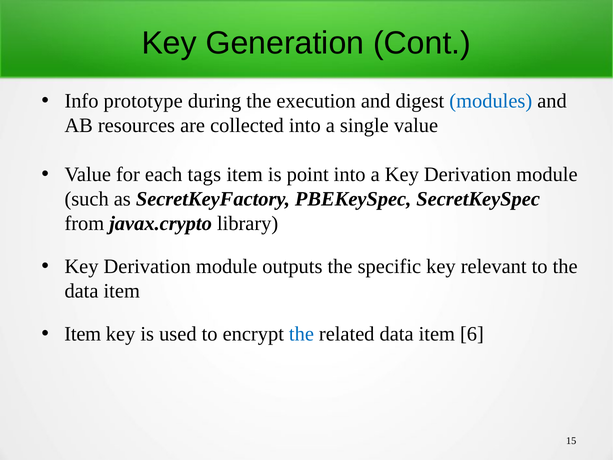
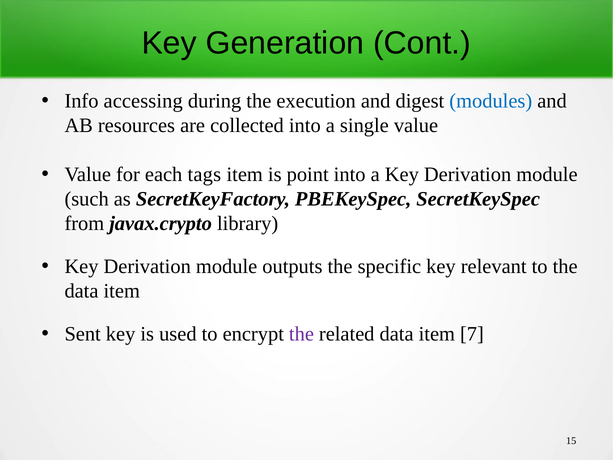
prototype: prototype -> accessing (143, 101)
Item: Item -> Sent (83, 334)
the colour: blue -> purple (301, 334)
6: 6 -> 7 (472, 334)
